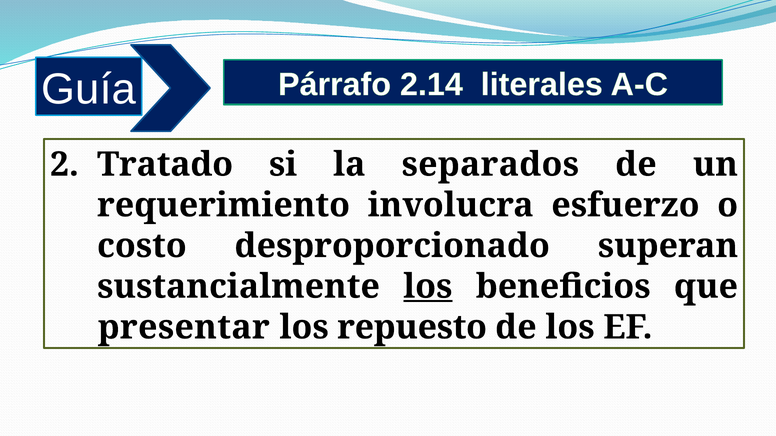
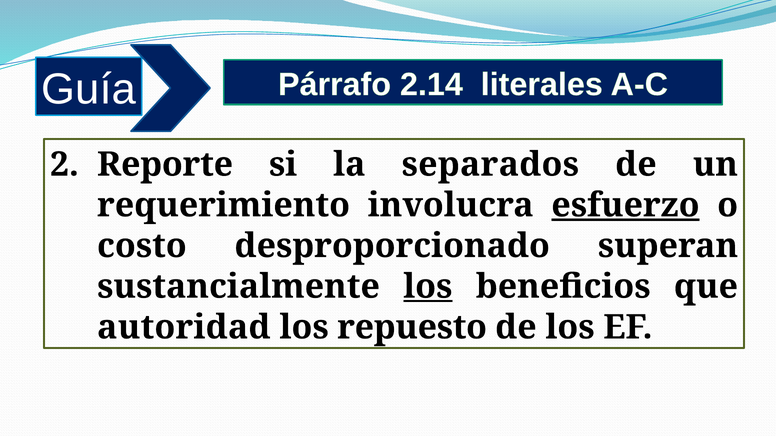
Tratado: Tratado -> Reporte (165, 165)
esfuerzo underline: none -> present (625, 205)
presentar: presentar -> autoridad (184, 328)
